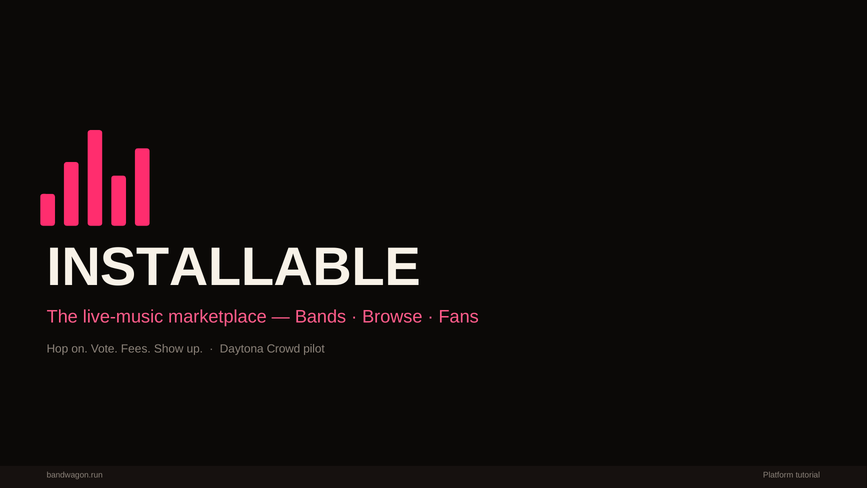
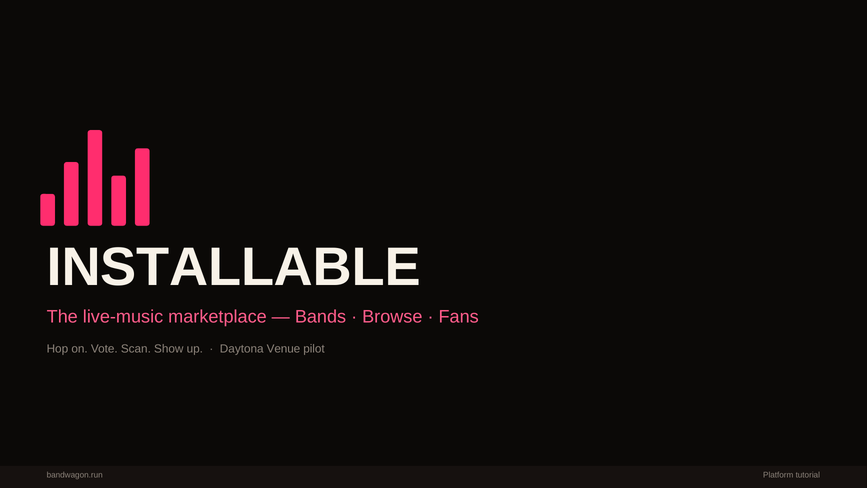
Fees: Fees -> Scan (136, 349)
Crowd: Crowd -> Venue (283, 349)
